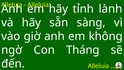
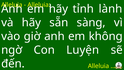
Tháng: Tháng -> Luyện (83, 50)
